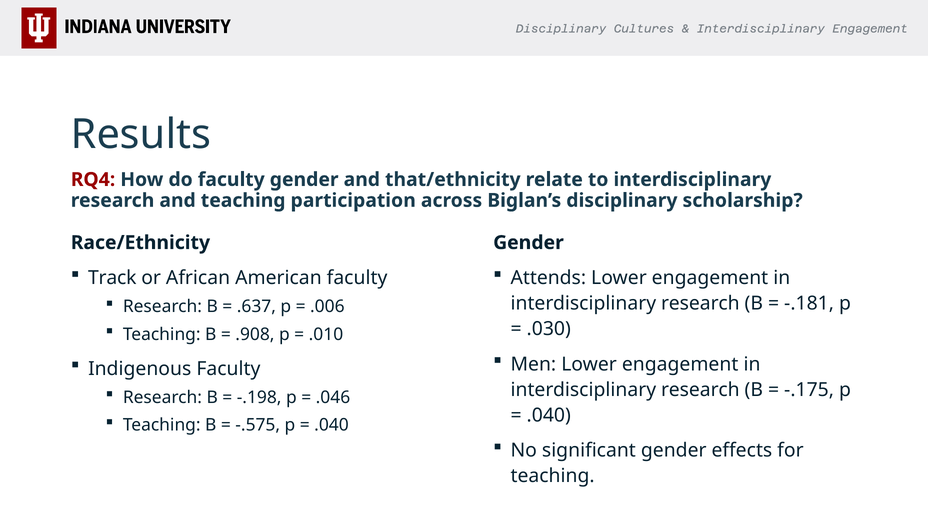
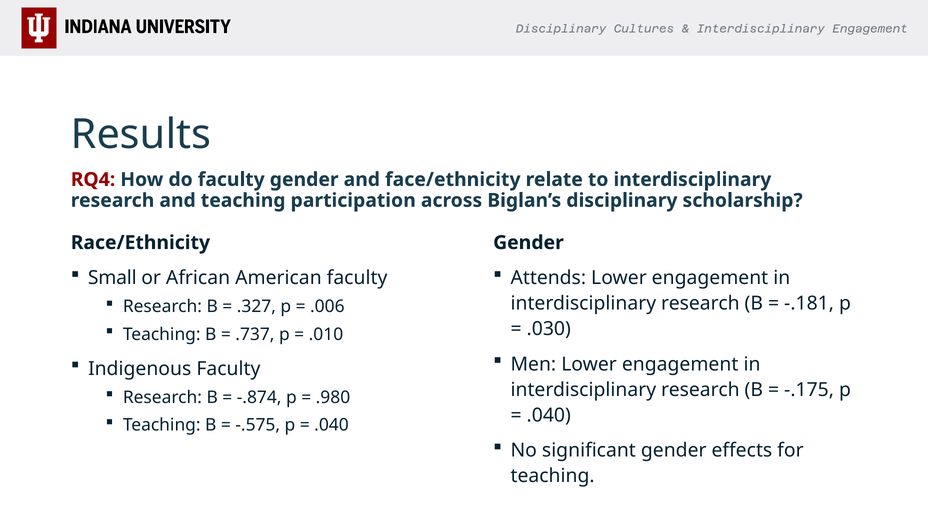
that/ethnicity: that/ethnicity -> face/ethnicity (453, 180)
Track: Track -> Small (112, 278)
.637: .637 -> .327 (256, 307)
.908: .908 -> .737 (255, 334)
-.198: -.198 -> -.874 (259, 397)
.046: .046 -> .980 (333, 397)
